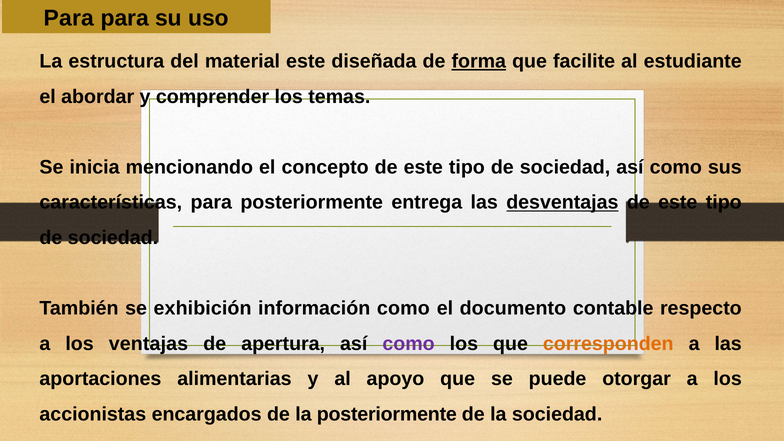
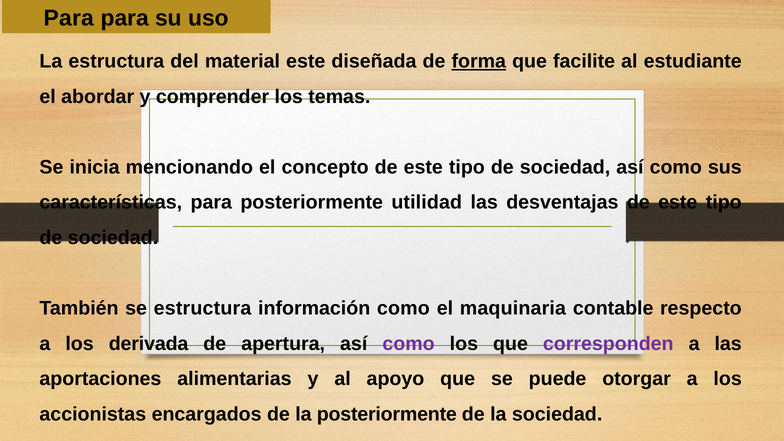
entrega: entrega -> utilidad (427, 203)
desventajas underline: present -> none (562, 203)
se exhibición: exhibición -> estructura (202, 308)
documento: documento -> maquinaria (513, 308)
ventajas: ventajas -> derivada (149, 344)
corresponden colour: orange -> purple (608, 344)
